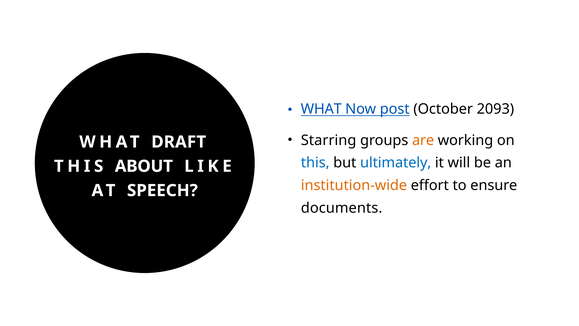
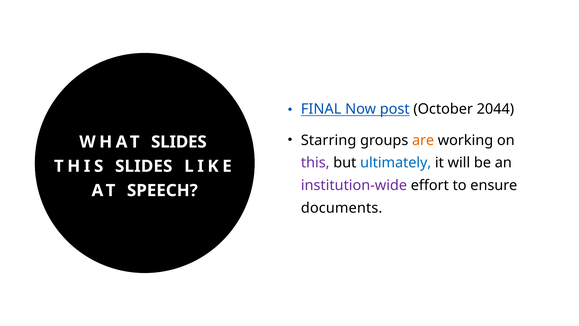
WHAT: WHAT -> FINAL (321, 109)
2093: 2093 -> 2044 (495, 109)
WHAT DRAFT: DRAFT -> SLIDES (179, 142)
this colour: blue -> purple (315, 163)
THIS ABOUT: ABOUT -> SLIDES (144, 166)
institution-wide colour: orange -> purple (354, 185)
